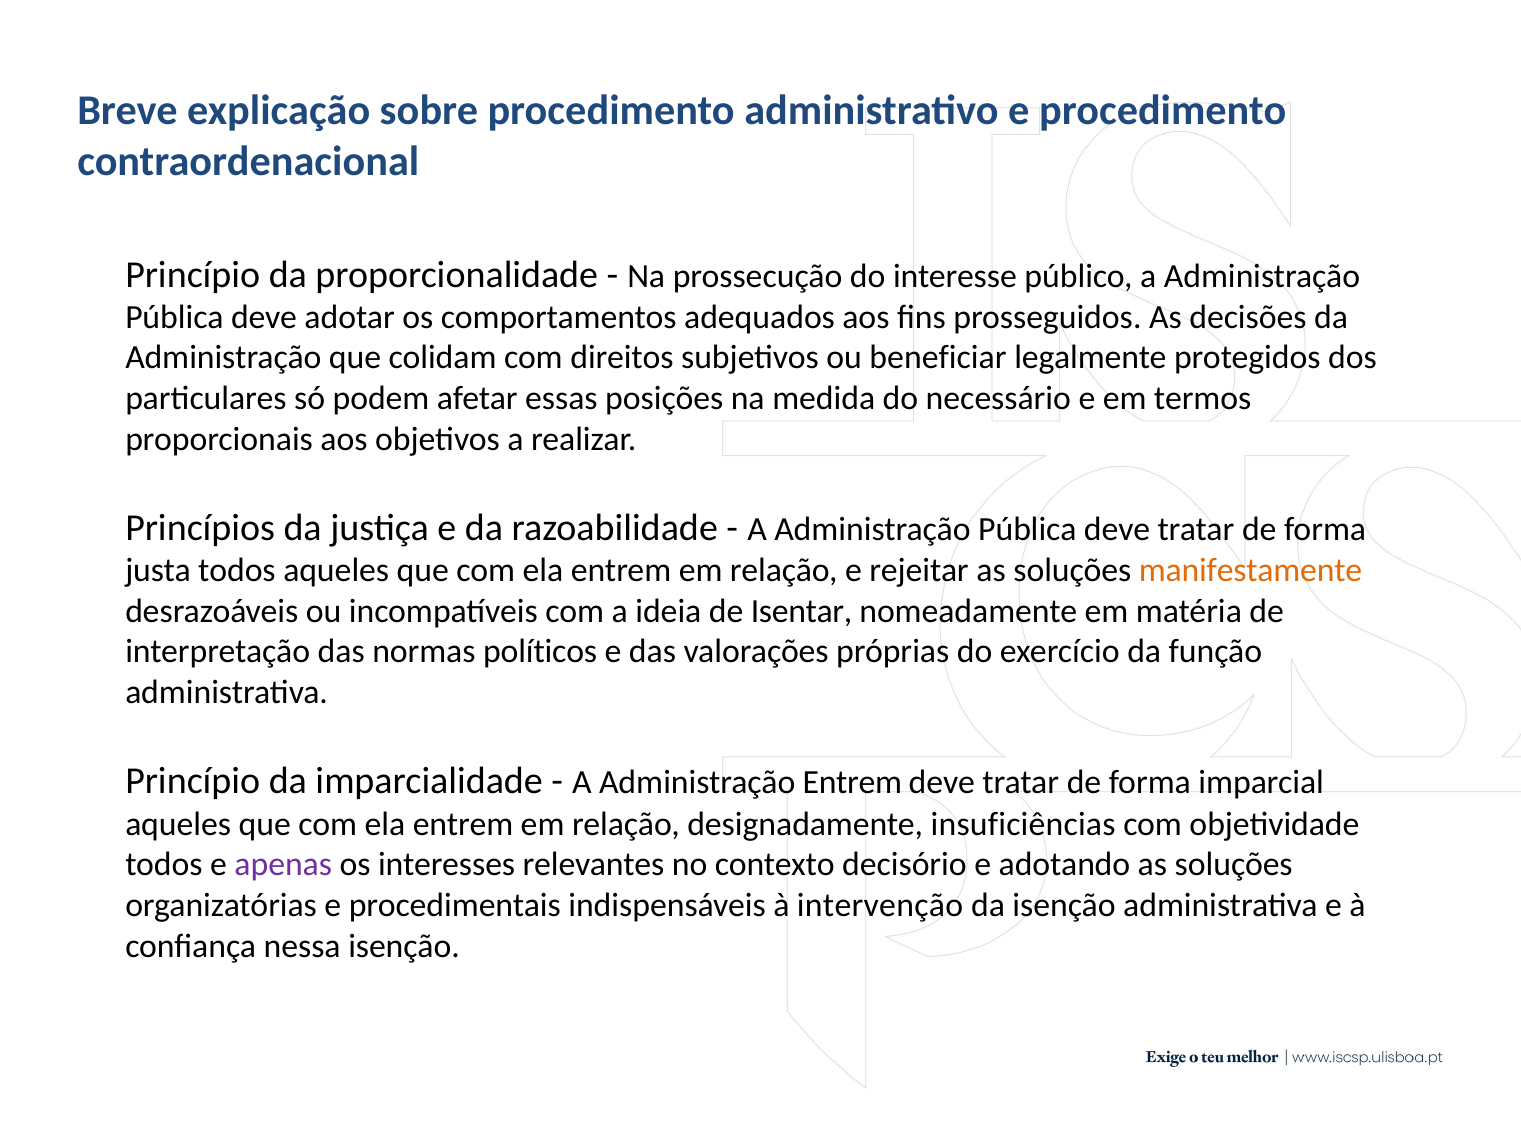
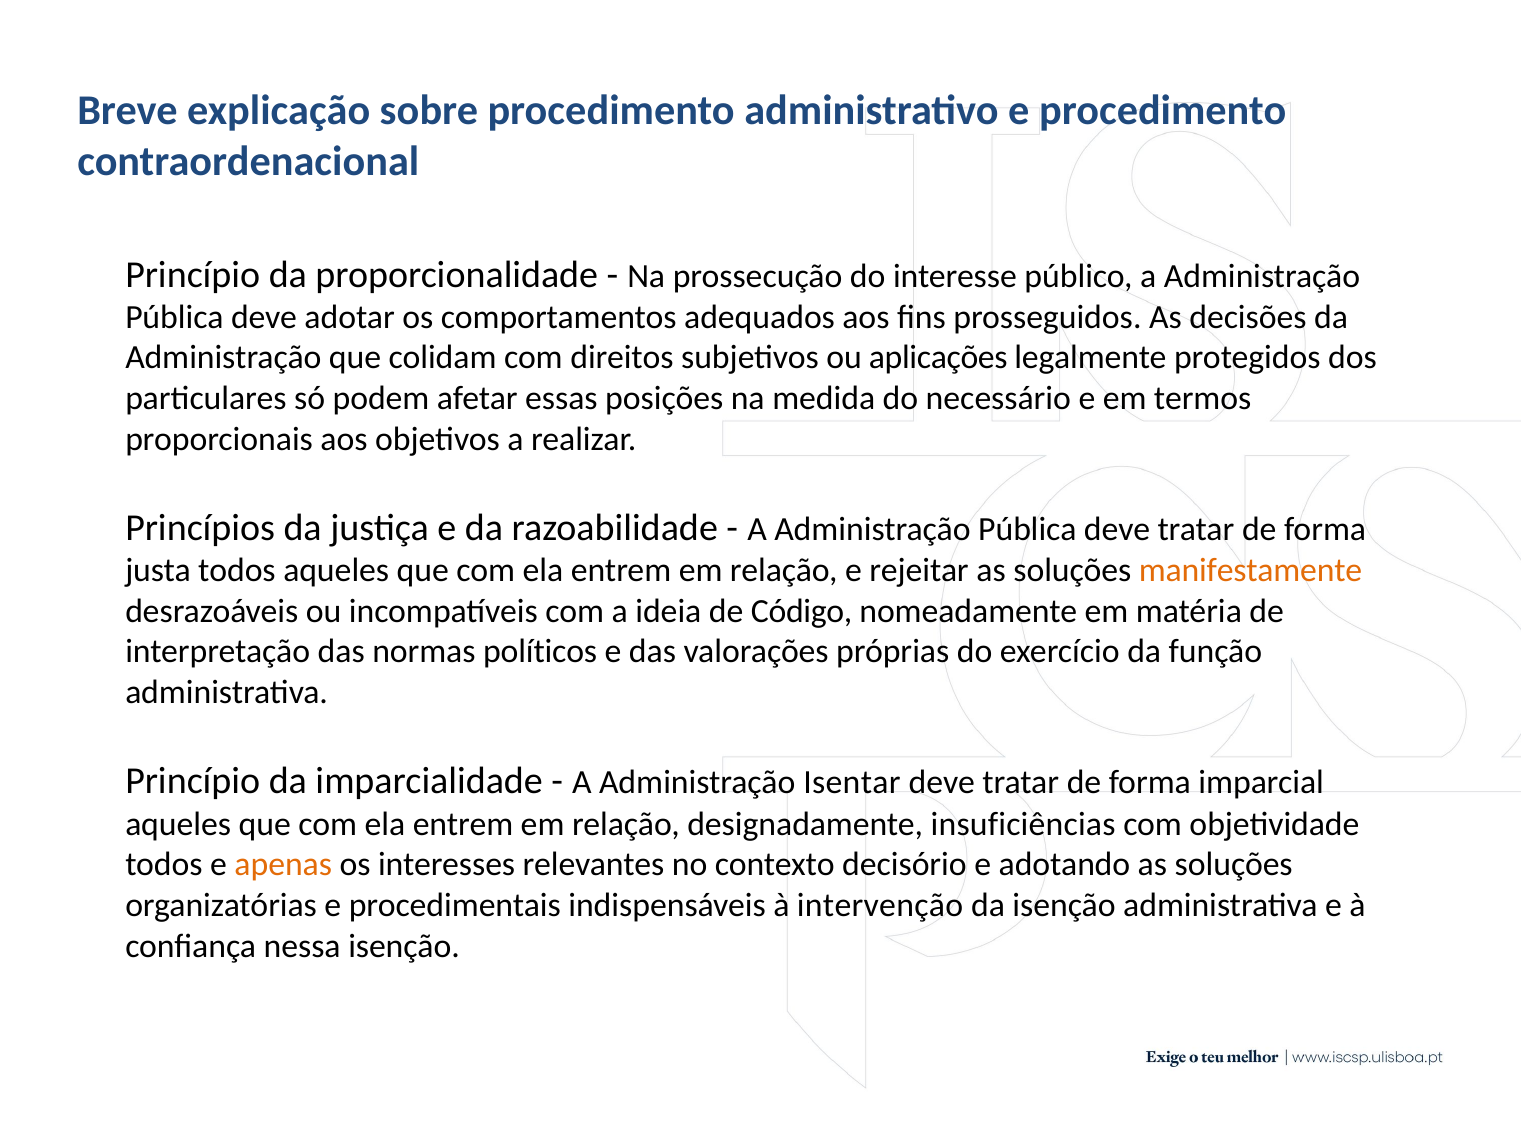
beneficiar: beneficiar -> aplicações (938, 358)
Isentar: Isentar -> Código (802, 611)
Administração Entrem: Entrem -> Isentar (852, 783)
apenas colour: purple -> orange (283, 865)
